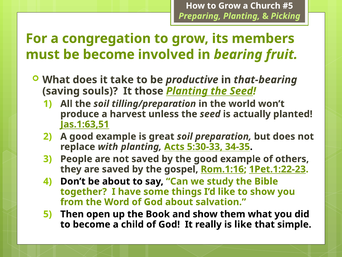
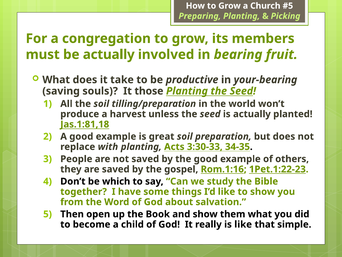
be become: become -> actually (109, 54)
that-bearing: that-bearing -> your-bearing (265, 80)
Jas.1:63,51: Jas.1:63,51 -> Jas.1:81,18 (85, 124)
5:30-33: 5:30-33 -> 3:30-33 (205, 147)
be about: about -> which (116, 181)
